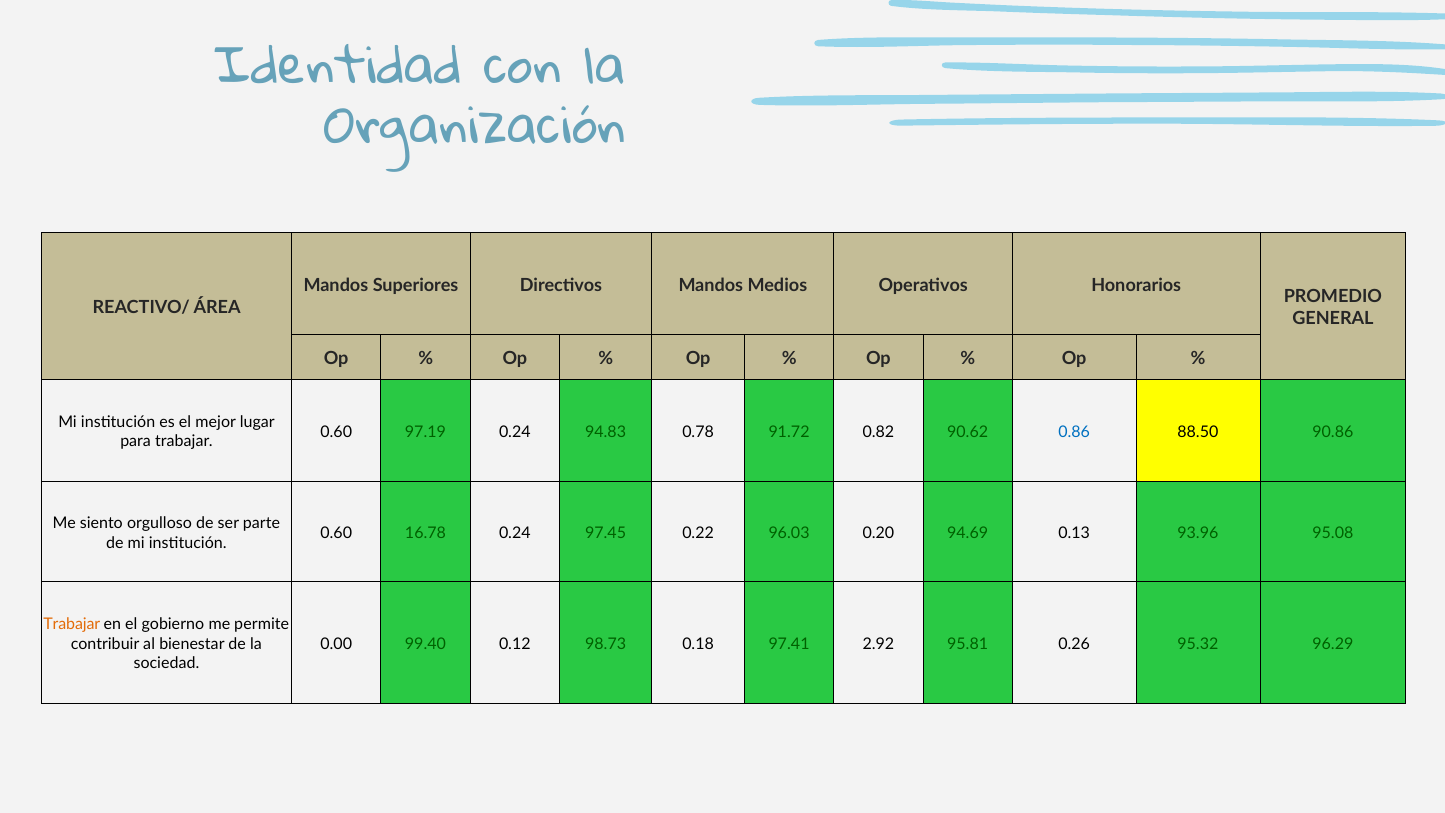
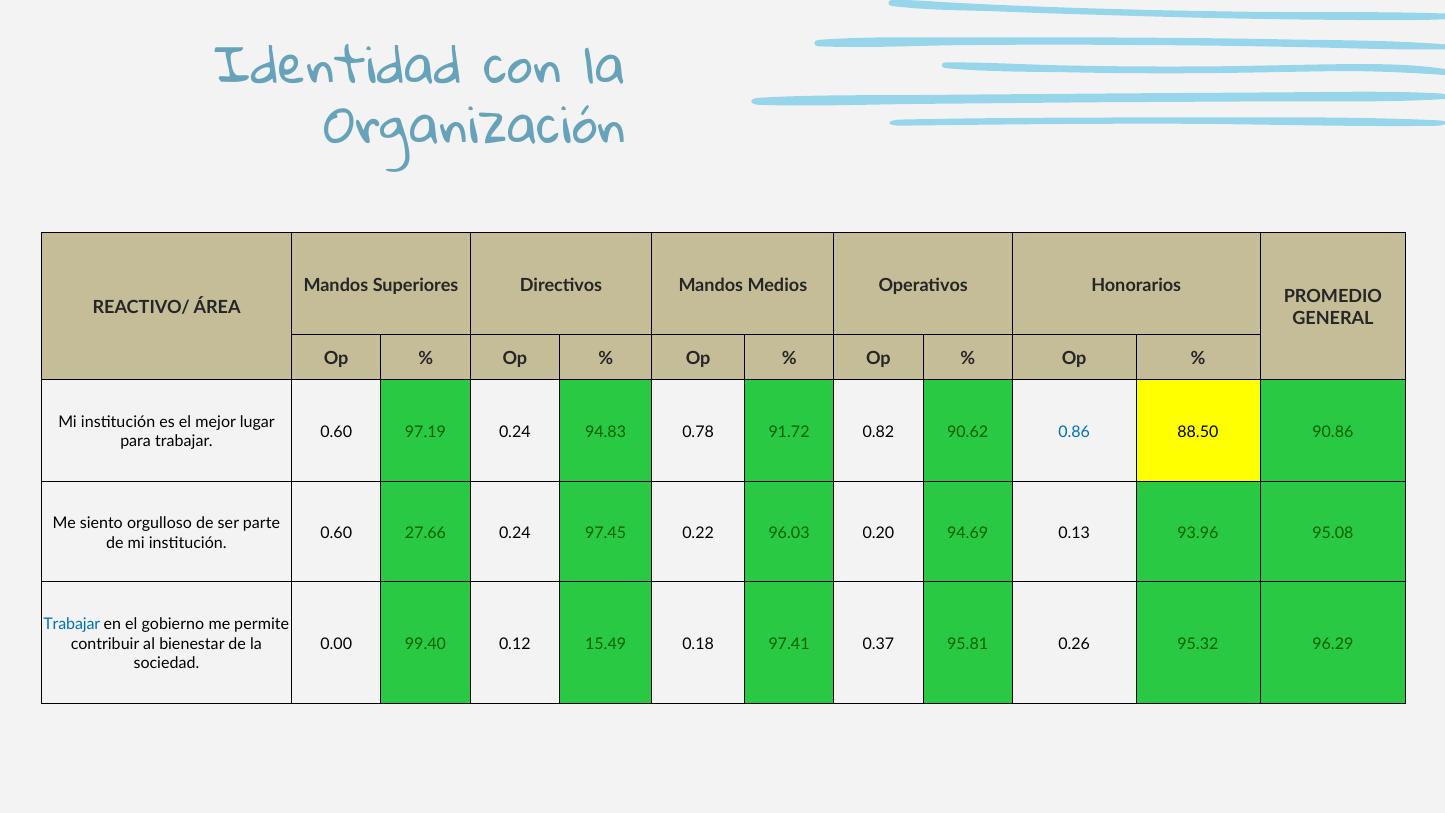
16.78: 16.78 -> 27.66 (426, 533)
Trabajar colour: orange -> blue (72, 624)
98.73: 98.73 -> 15.49 (606, 644)
2.92: 2.92 -> 0.37 (878, 644)
